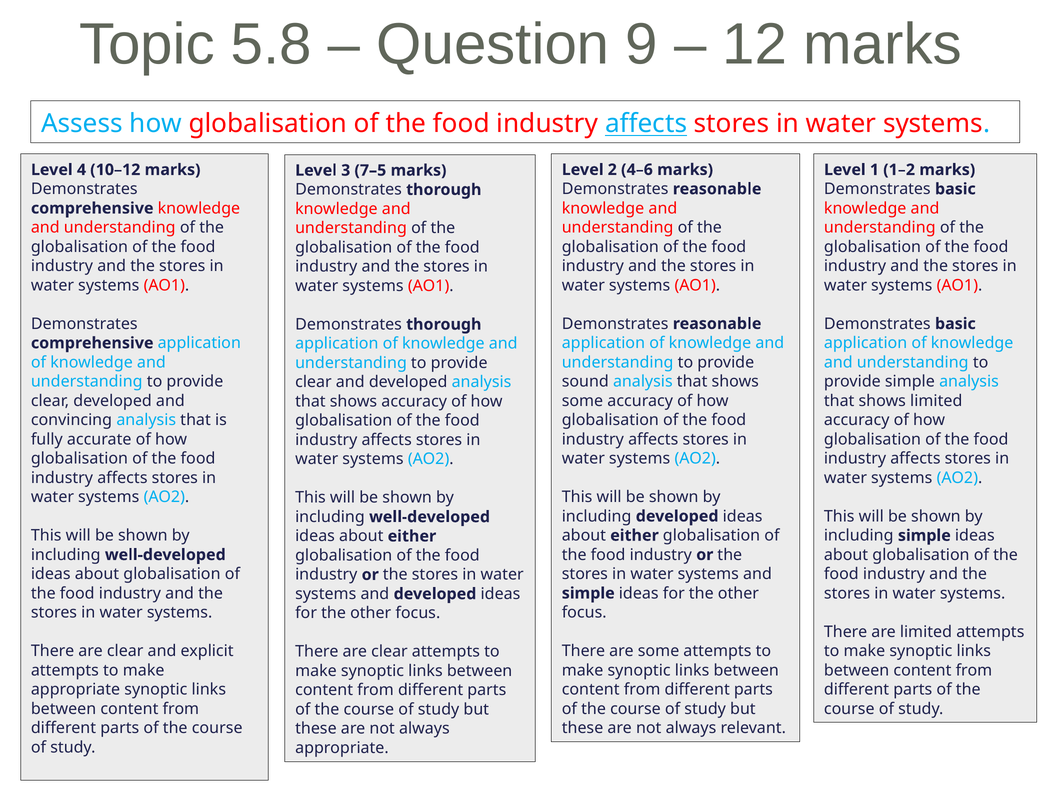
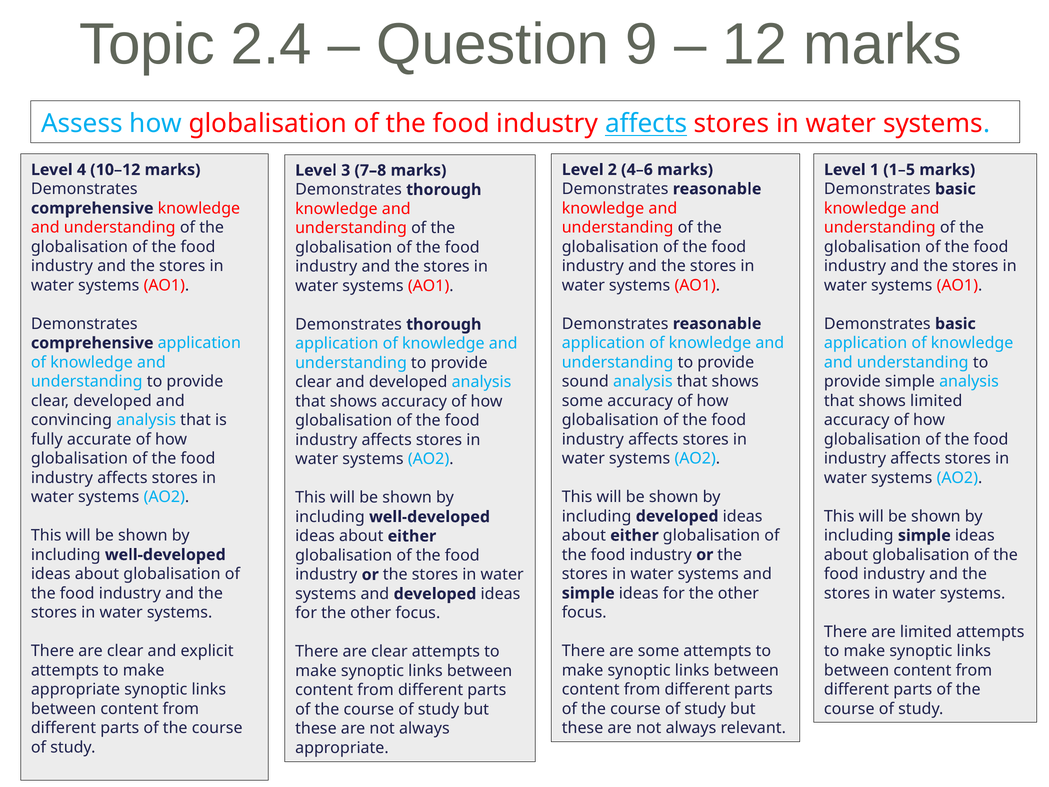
5.8: 5.8 -> 2.4 (271, 45)
1–2: 1–2 -> 1–5 (899, 170)
7–5: 7–5 -> 7–8 (370, 170)
